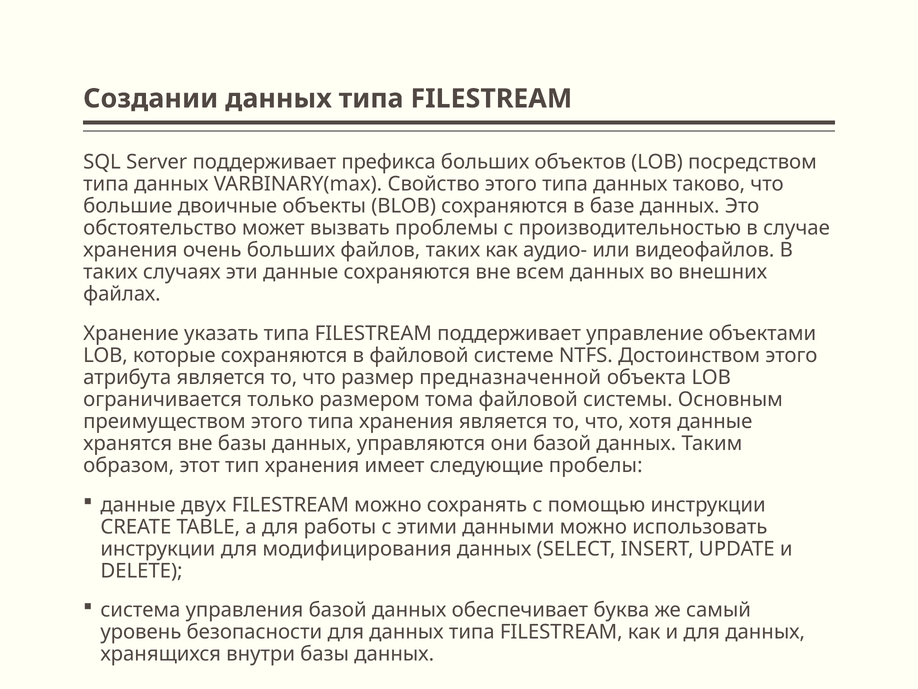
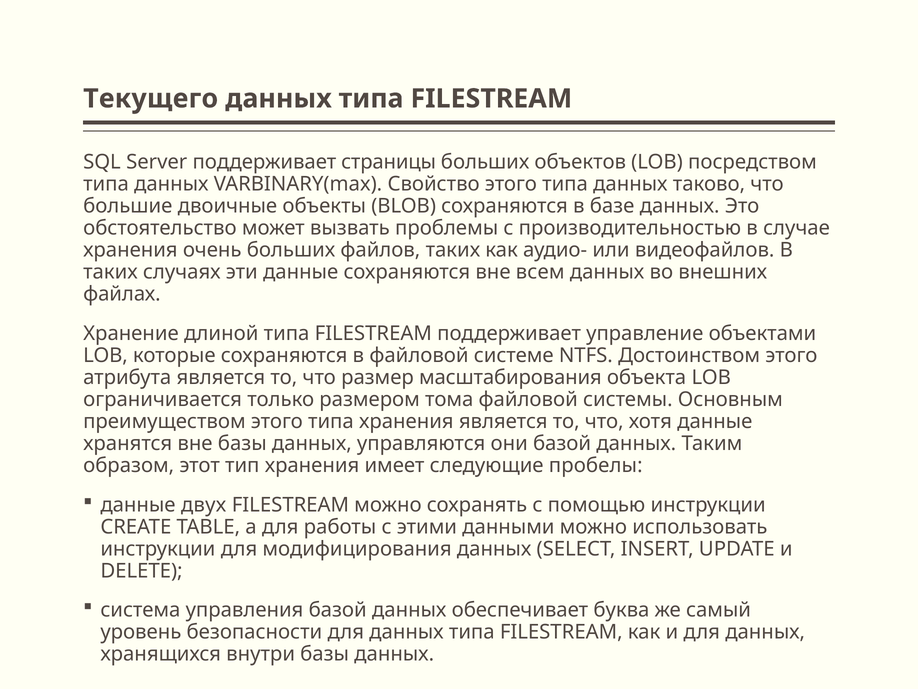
Создании: Создании -> Текущего (151, 99)
префикса: префикса -> страницы (389, 162)
указать: указать -> длиной (221, 333)
предназначенной: предназначенной -> масштабирования (510, 377)
